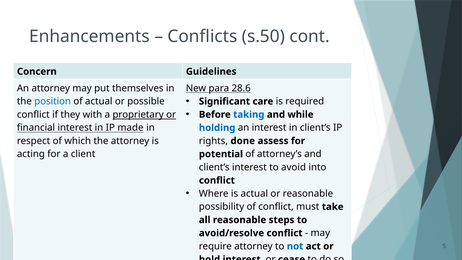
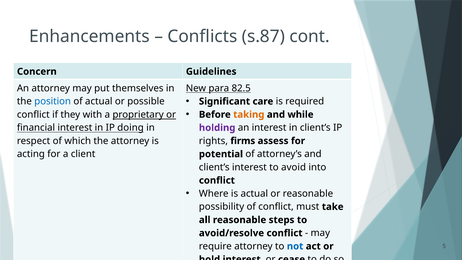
s.50: s.50 -> s.87 (263, 36)
28.6: 28.6 -> 82.5 (241, 88)
taking colour: blue -> orange (249, 114)
made: made -> doing (131, 128)
holding colour: blue -> purple (217, 128)
done: done -> firms (243, 141)
